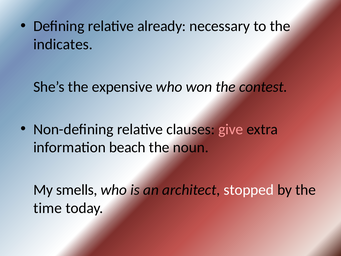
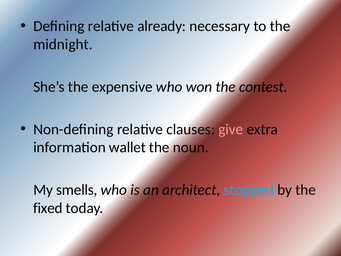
indicates: indicates -> midnight (63, 44)
beach: beach -> wallet (127, 147)
stopped colour: white -> light blue (249, 190)
time: time -> fixed (48, 208)
